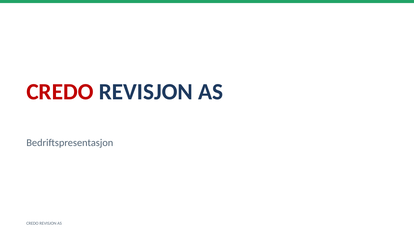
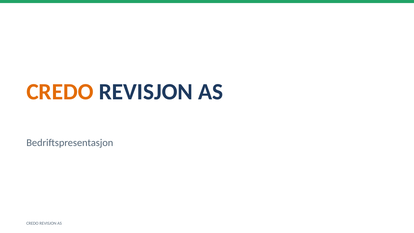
CREDO colour: red -> orange (60, 92)
